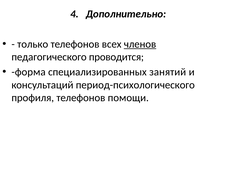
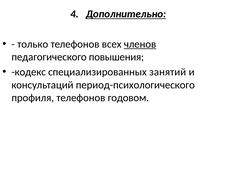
Дополнительно underline: none -> present (126, 14)
проводится: проводится -> повышения (116, 57)
форма: форма -> кодекс (29, 72)
помощи: помощи -> годовом (128, 98)
